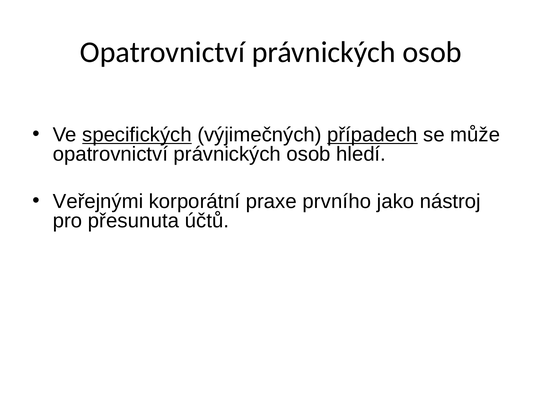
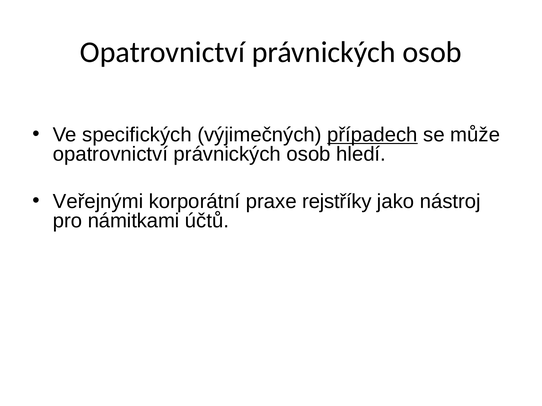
specifických underline: present -> none (137, 135)
prvního: prvního -> rejstříky (337, 202)
přesunuta: přesunuta -> námitkami (134, 221)
